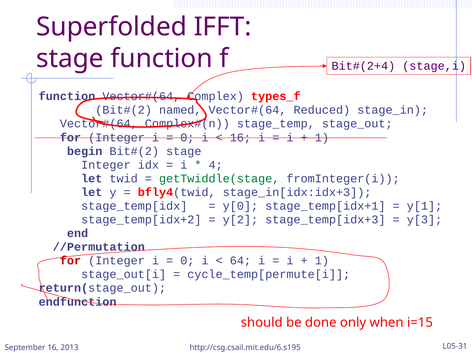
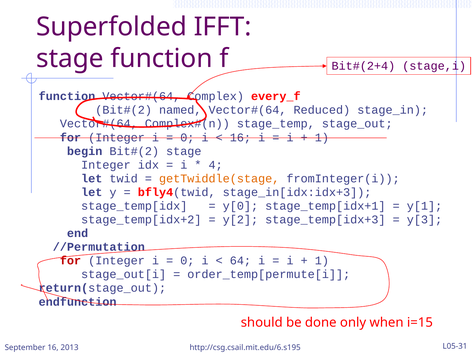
types_f: types_f -> every_f (276, 96)
getTwiddle(stage colour: green -> orange (219, 179)
cycle_temp[permute[i: cycle_temp[permute[i -> order_temp[permute[i (269, 274)
